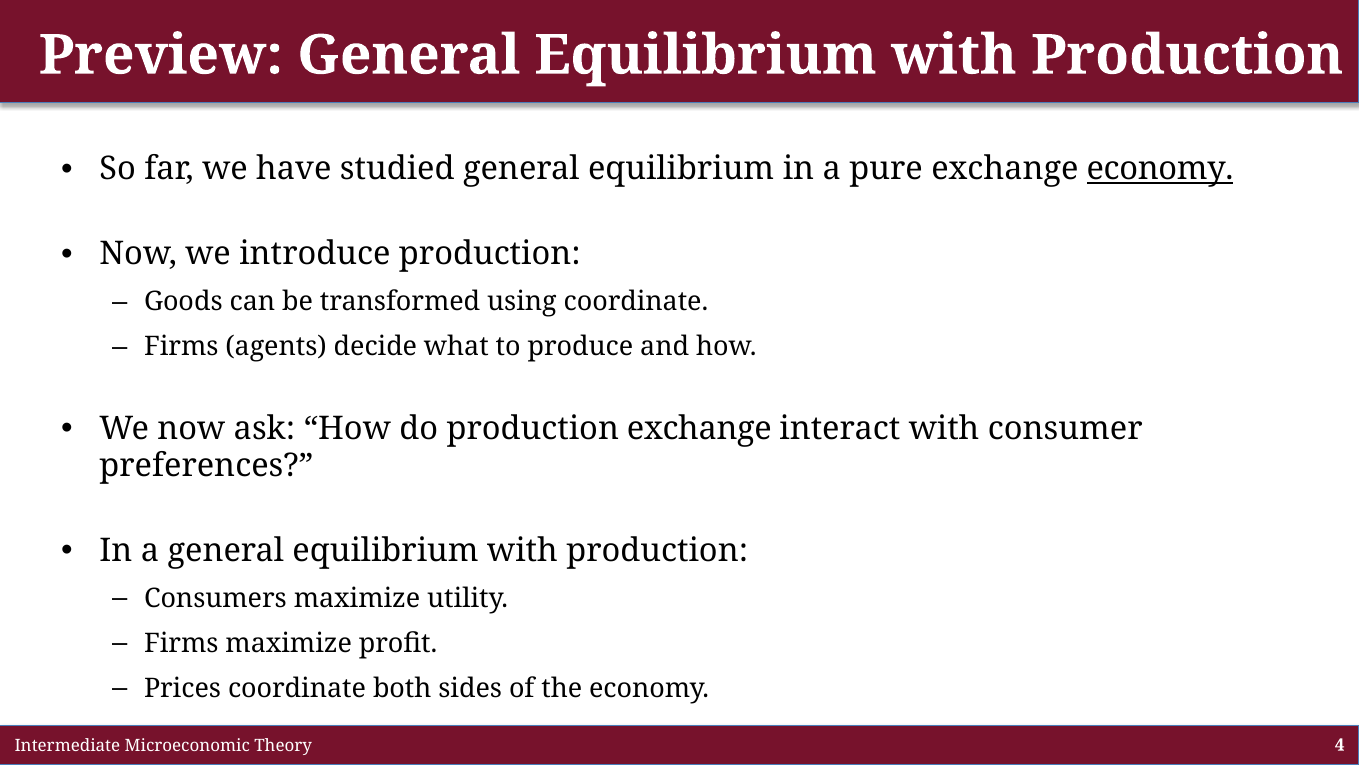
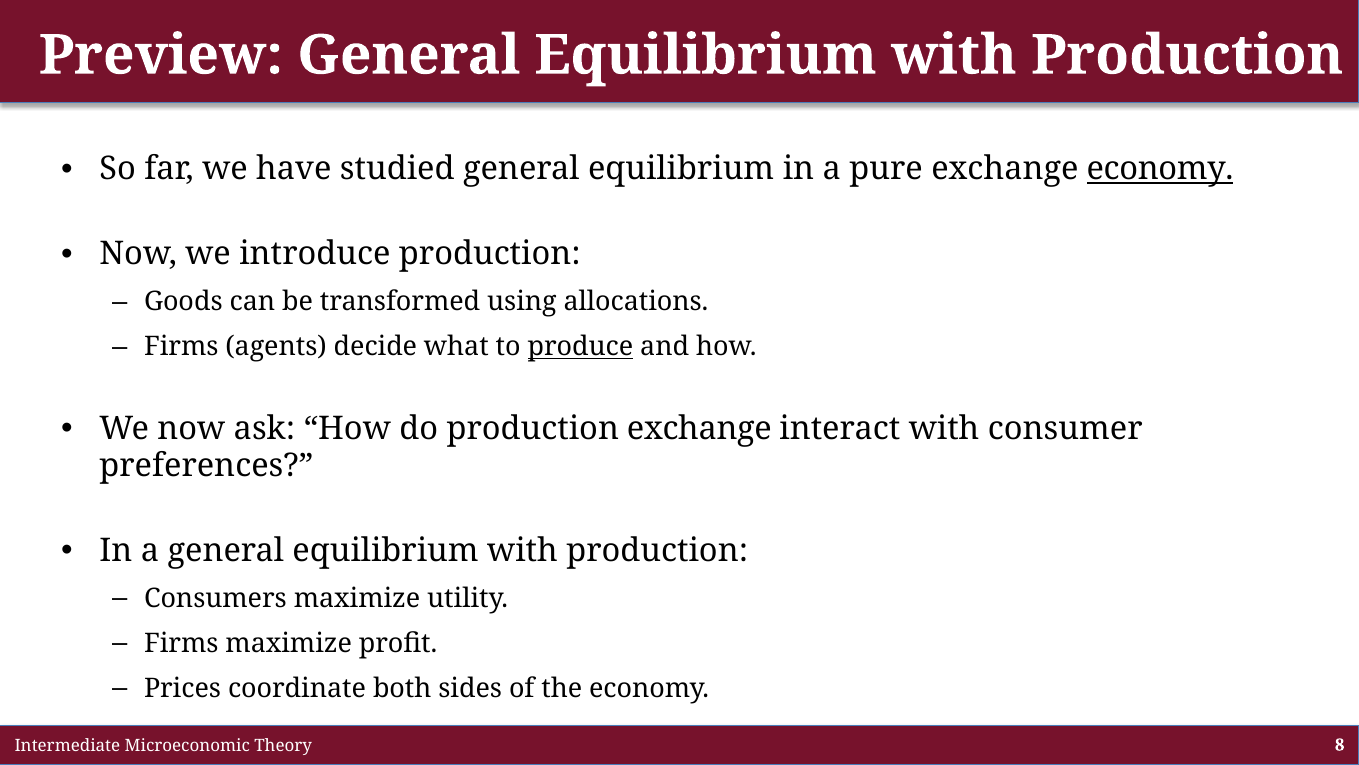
using coordinate: coordinate -> allocations (636, 302)
produce underline: none -> present (580, 347)
4: 4 -> 8 (1340, 745)
